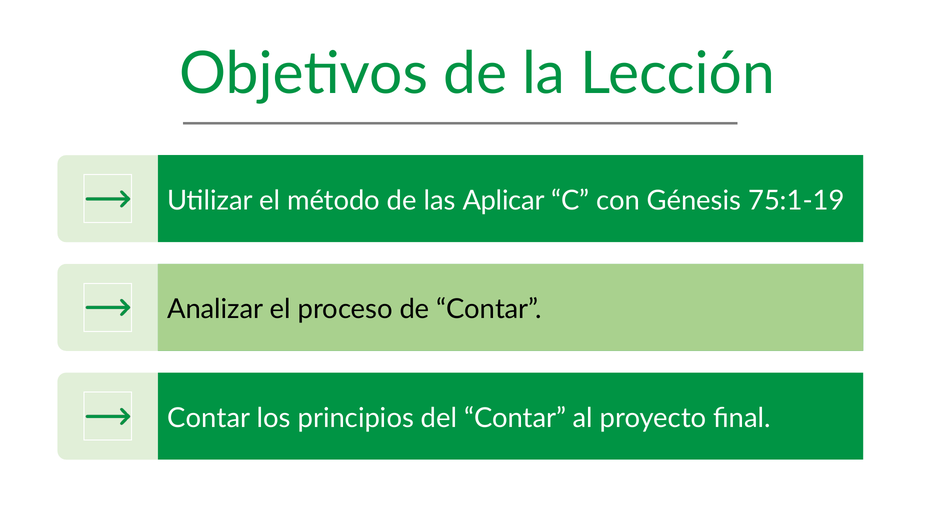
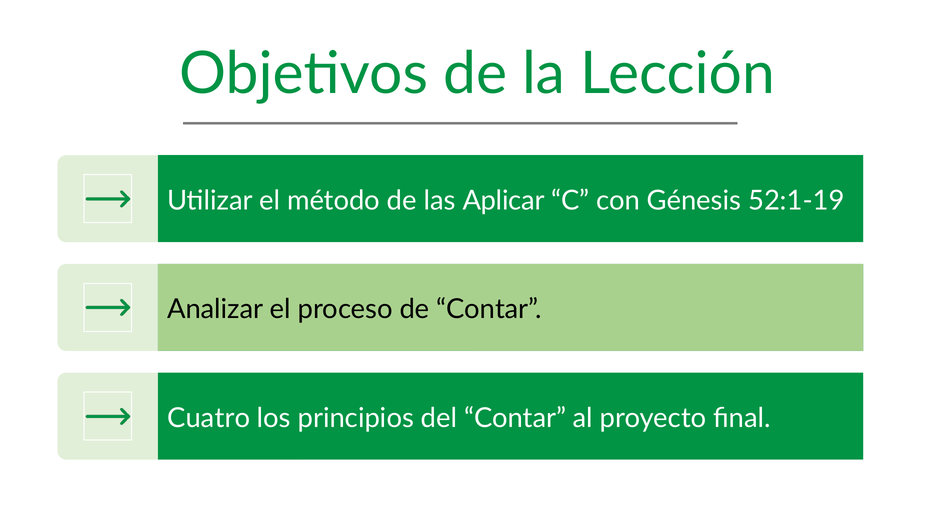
75:1-19: 75:1-19 -> 52:1-19 (796, 200)
Contar: Contar -> Cuatro (209, 418)
